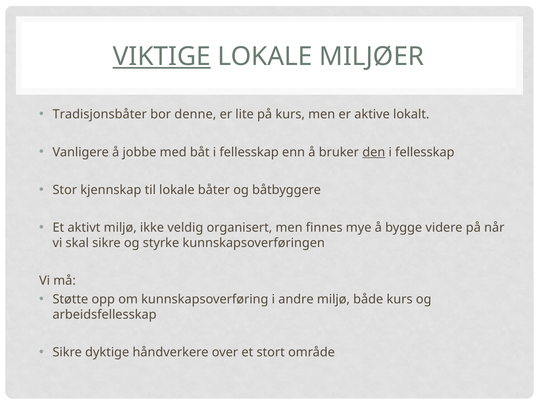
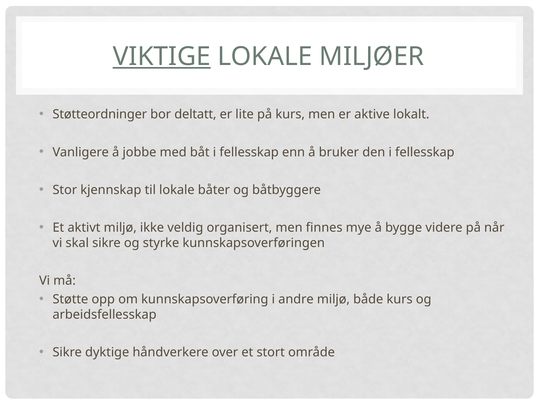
Tradisjonsbåter: Tradisjonsbåter -> Støtteordninger (100, 115)
denne: denne -> deltatt (195, 115)
den underline: present -> none (374, 152)
